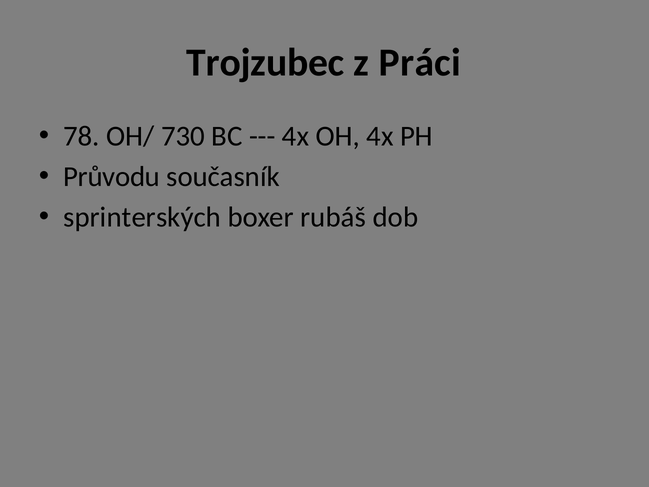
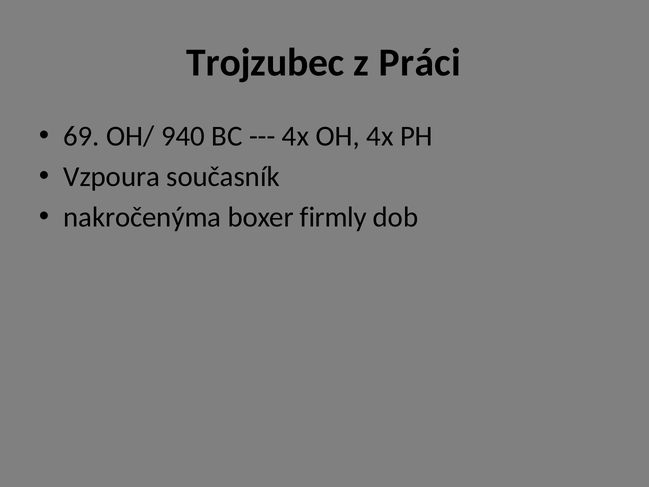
78: 78 -> 69 (82, 136)
730: 730 -> 940 (183, 136)
Průvodu: Průvodu -> Vzpoura (112, 177)
sprinterských: sprinterských -> nakročenýma (142, 217)
rubáš: rubáš -> firmly (333, 217)
